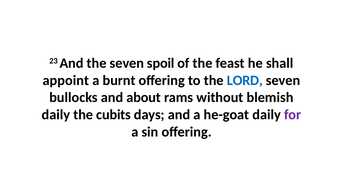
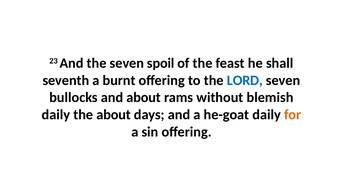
appoint: appoint -> seventh (66, 80)
the cubits: cubits -> about (114, 115)
for colour: purple -> orange (293, 115)
